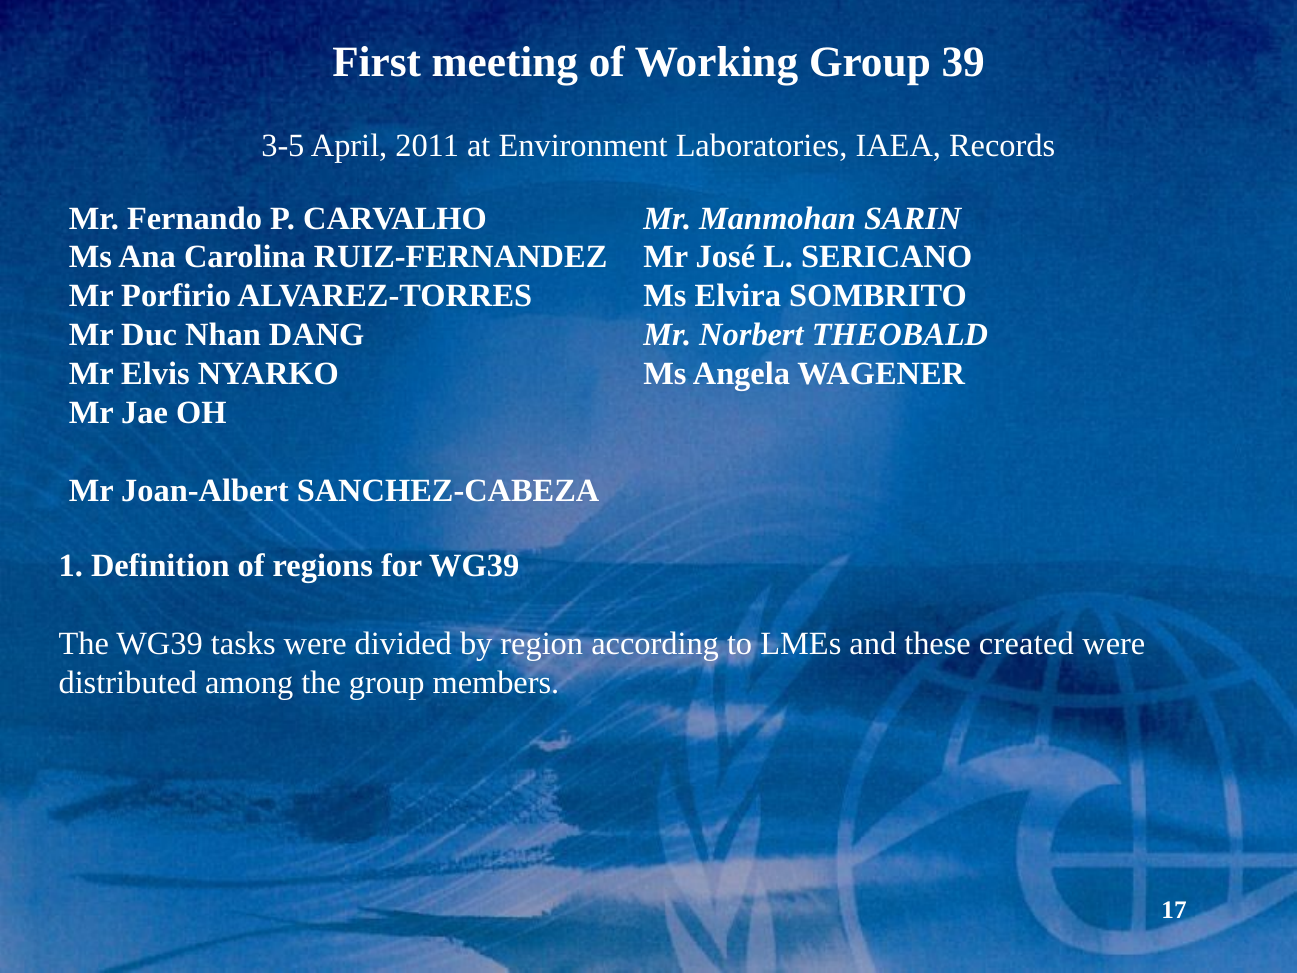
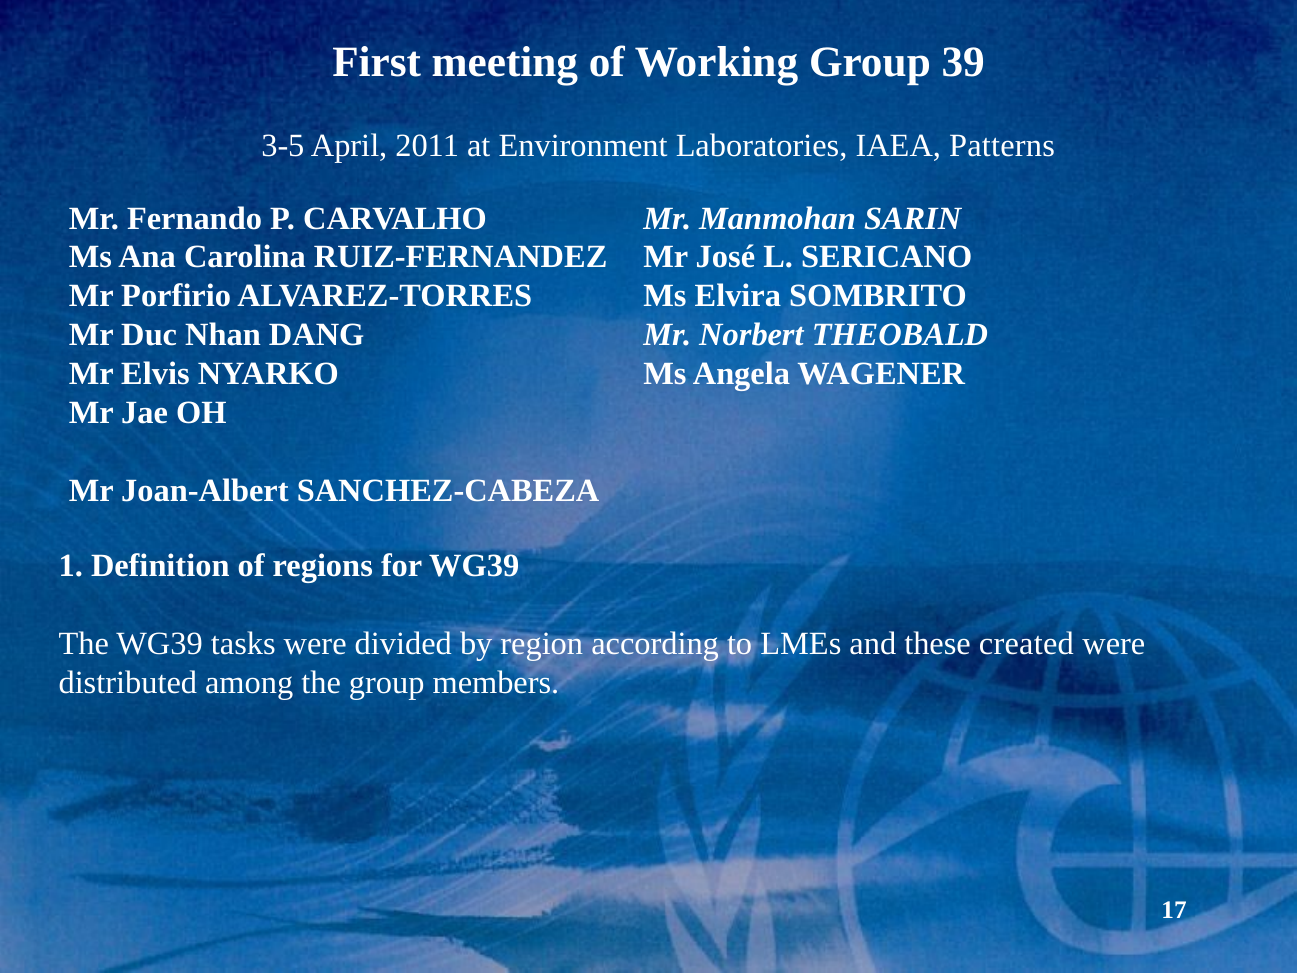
Records: Records -> Patterns (1002, 146)
